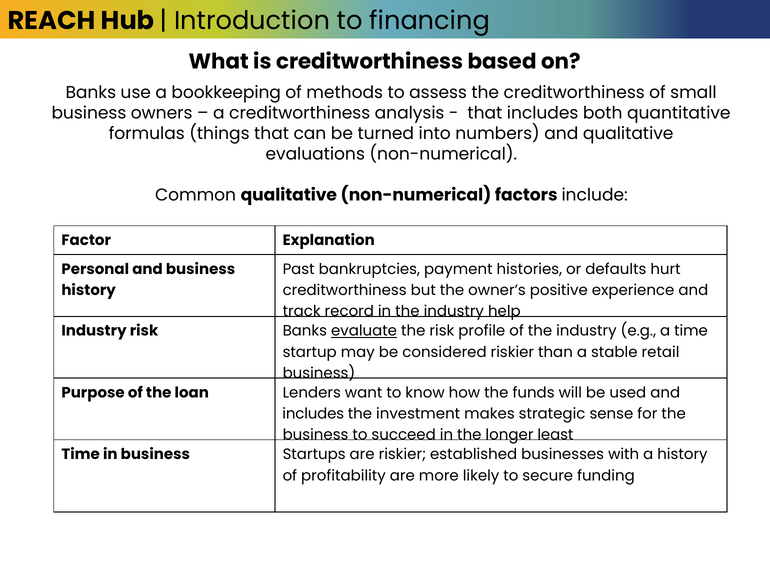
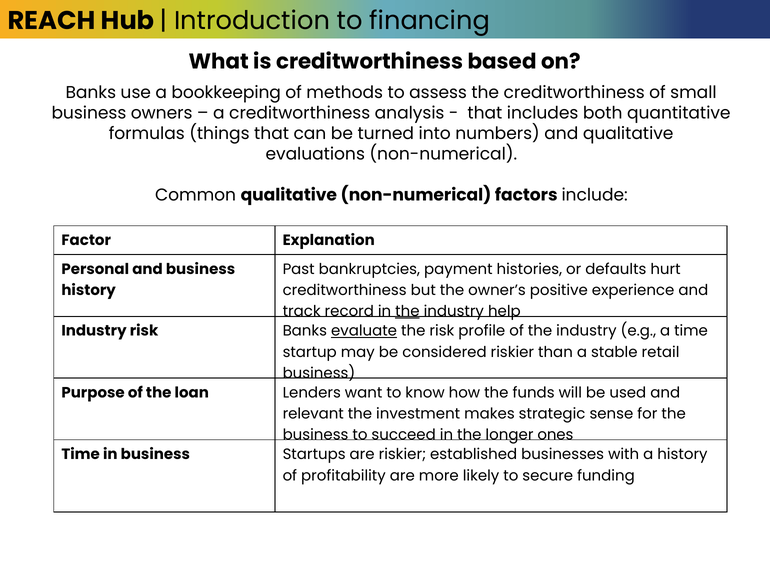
the underline: none -> present (407, 311)
includes: includes -> relevant (313, 413)
least: least -> ones (555, 435)
